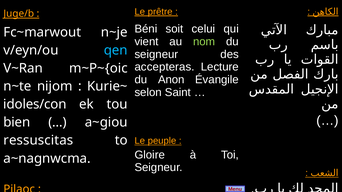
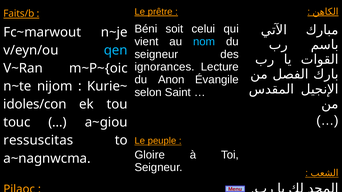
Juge/b: Juge/b -> Faits/b (19, 14)
nom colour: light green -> light blue (204, 42)
accepteras: accepteras -> ignorances (165, 67)
bien: bien -> touc (17, 123)
